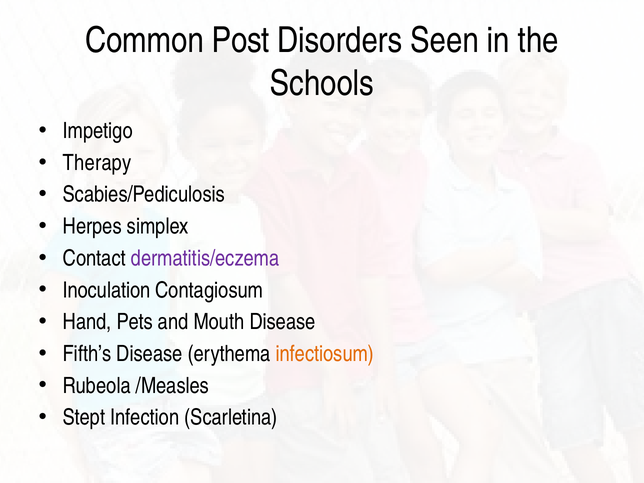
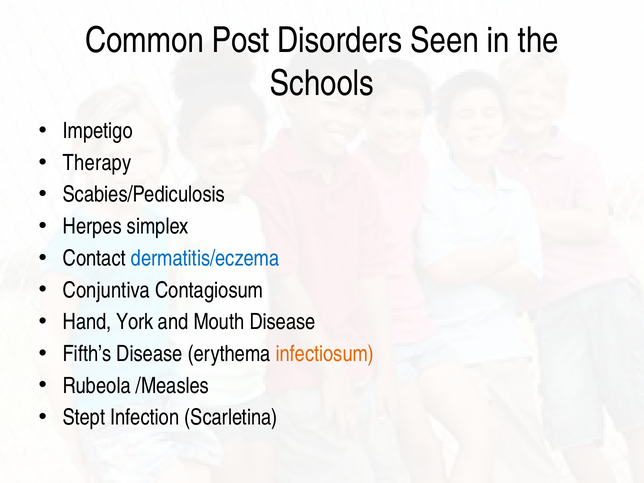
dermatitis/eczema colour: purple -> blue (205, 258)
Inoculation: Inoculation -> Conjuntiva (106, 290)
Pets: Pets -> York (135, 322)
